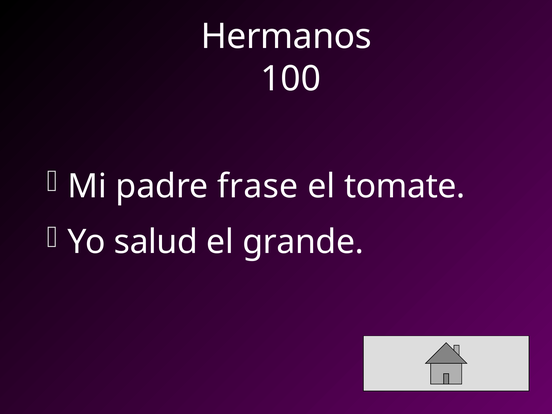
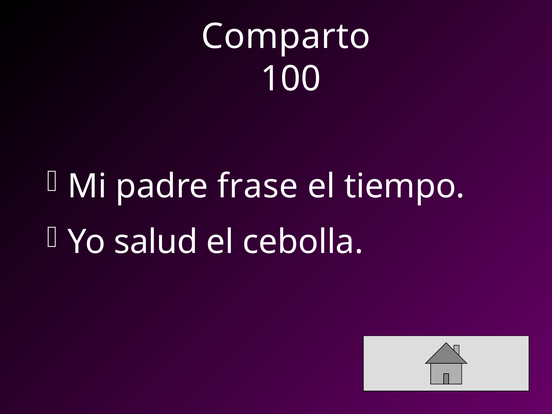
Hermanos: Hermanos -> Comparto (286, 37)
tomate: tomate -> tiempo (405, 186)
grande: grande -> cebolla (303, 242)
